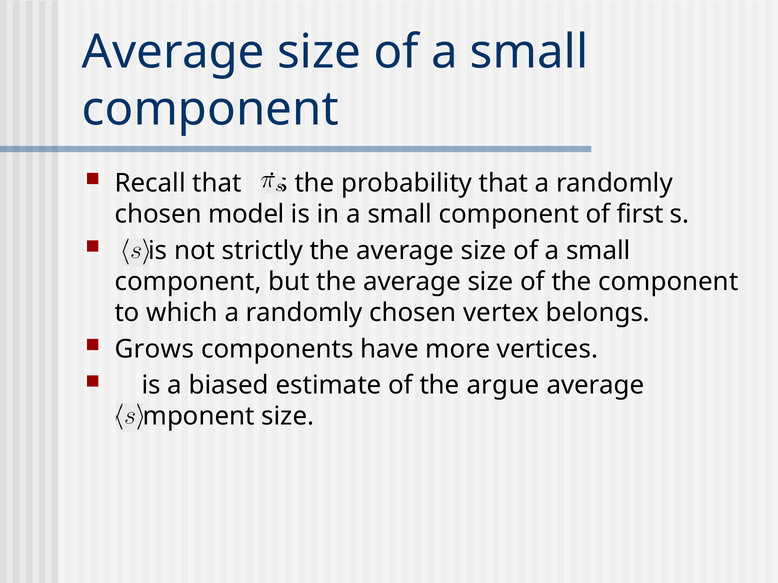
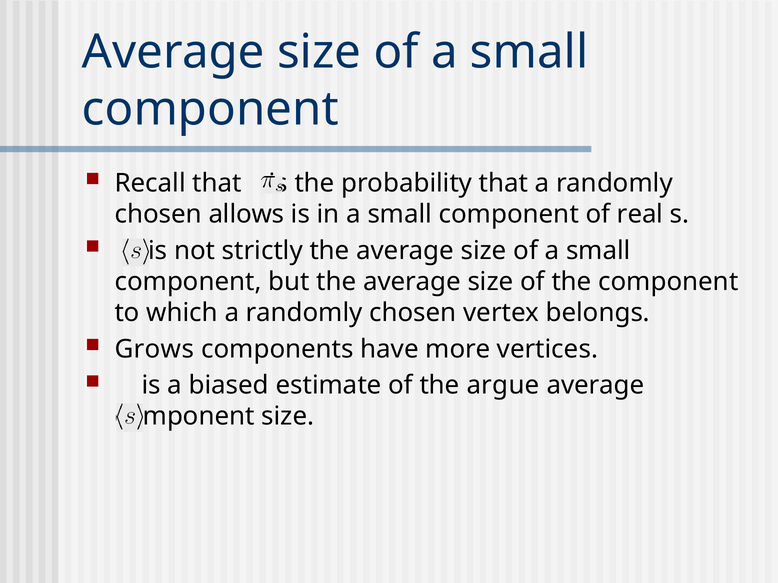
model: model -> allows (246, 214)
first: first -> real (640, 214)
